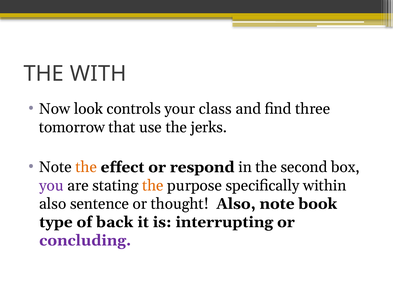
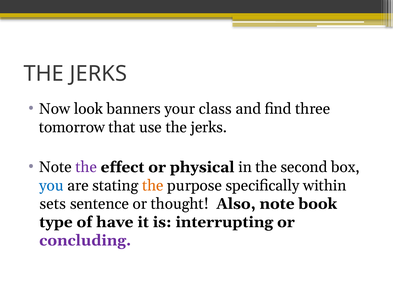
WITH: WITH -> JERKS (98, 74)
controls: controls -> banners (134, 109)
the colour: orange -> purple (86, 167)
respond: respond -> physical (202, 167)
you colour: purple -> blue (51, 185)
also: also -> sets (53, 204)
back: back -> have (115, 222)
